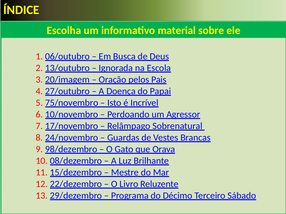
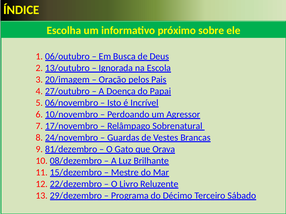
material: material -> próximo (177, 31)
75/novembro: 75/novembro -> 06/novembro (72, 103)
98/dezembro: 98/dezembro -> 81/dezembro (71, 150)
